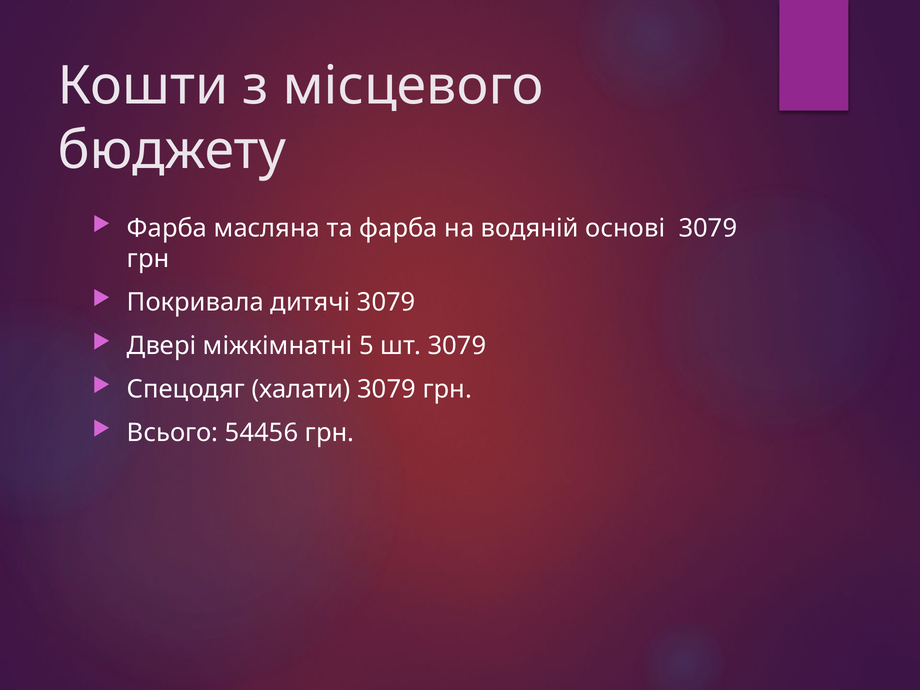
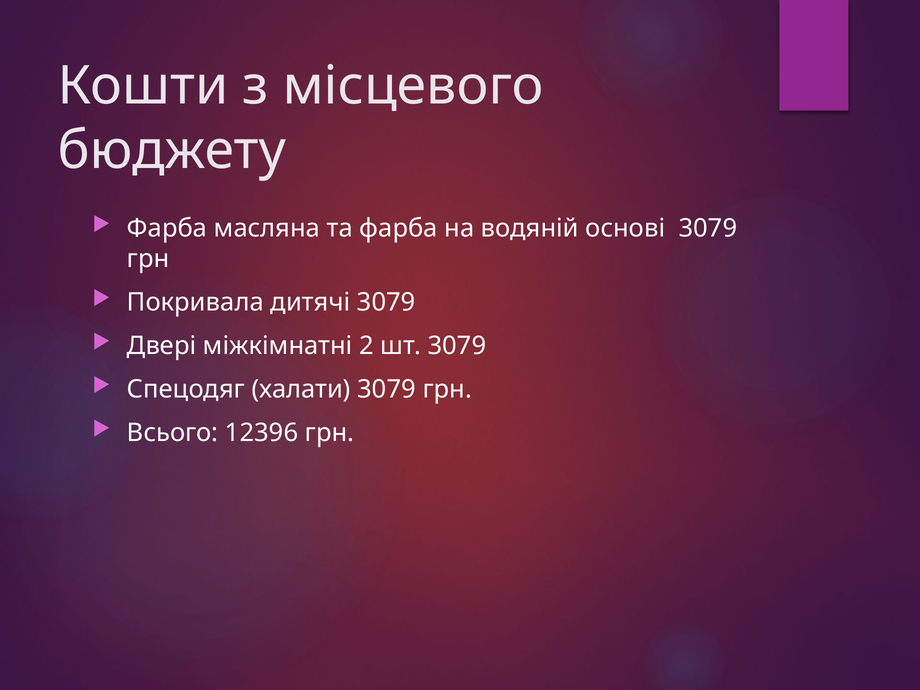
5: 5 -> 2 (366, 346)
54456: 54456 -> 12396 (262, 433)
